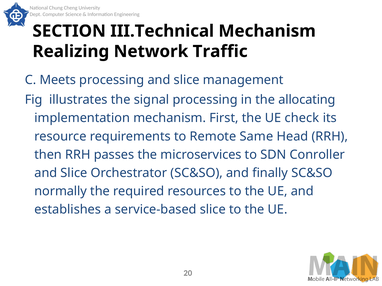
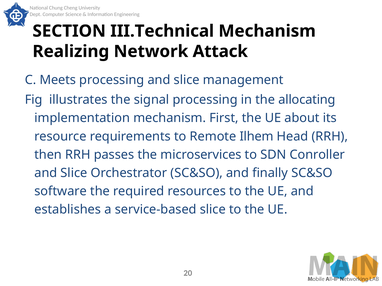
Traffic: Traffic -> Attack (220, 52)
check: check -> about (302, 118)
Same: Same -> Ilhem (257, 137)
normally: normally -> software (61, 192)
